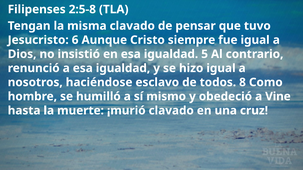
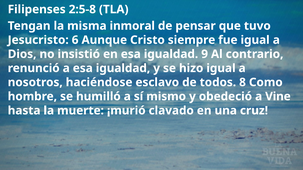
misma clavado: clavado -> inmoral (132, 26)
5: 5 -> 9 (205, 54)
